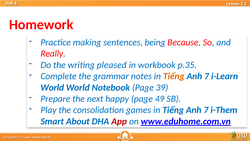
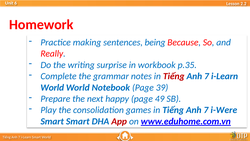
pleased: pleased -> surprise (112, 65)
Tiếng colour: orange -> red (174, 76)
i-Them: i-Them -> i-Were (224, 110)
Smart About: About -> Smart (78, 121)
